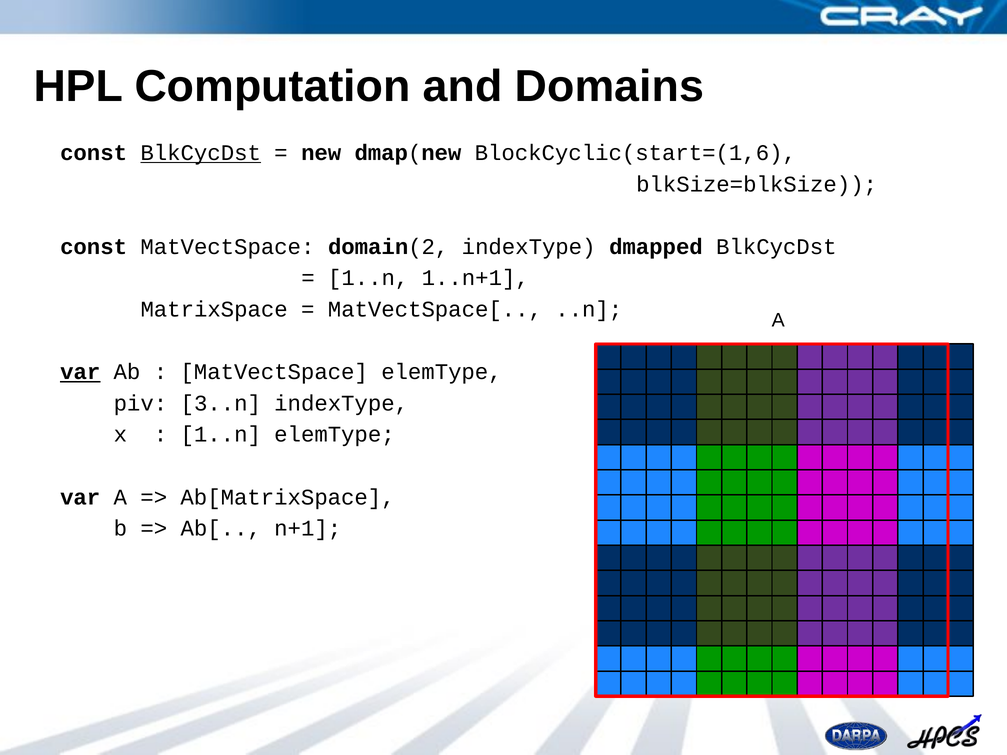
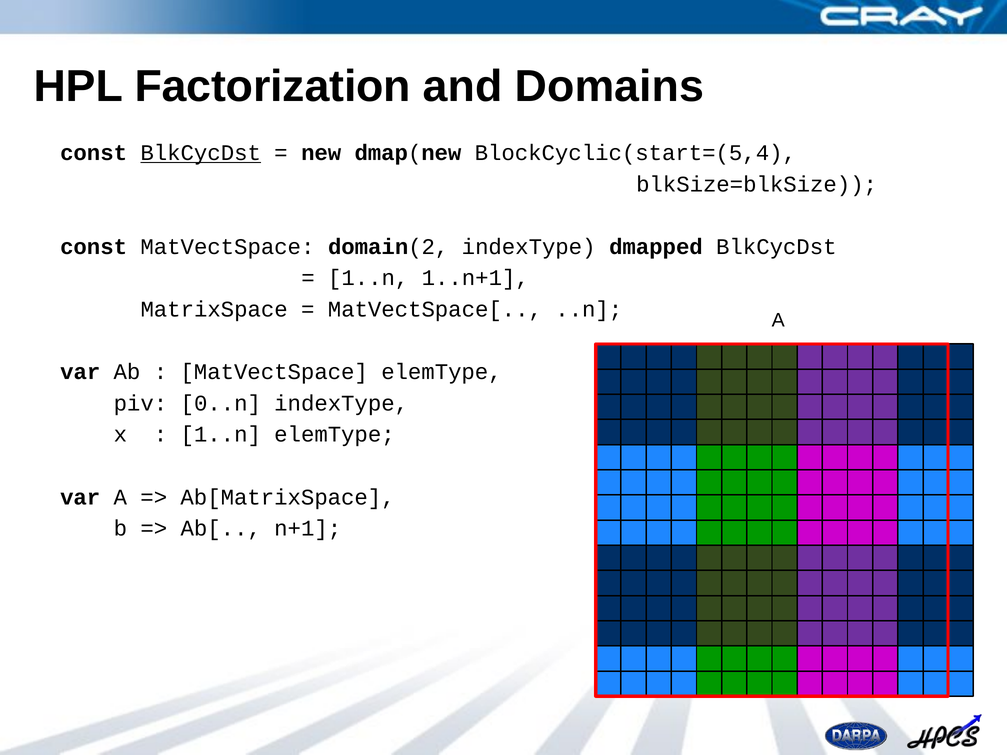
Computation: Computation -> Factorization (273, 86)
BlockCyclic(start=(1,6: BlockCyclic(start=(1,6 -> BlockCyclic(start=(5,4 (635, 153)
var underline: present -> none (80, 372)
3..n: 3..n -> 0..n (221, 403)
